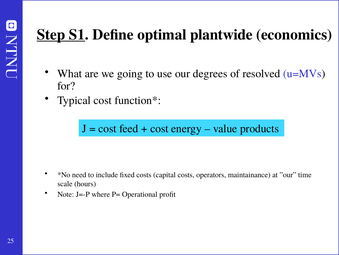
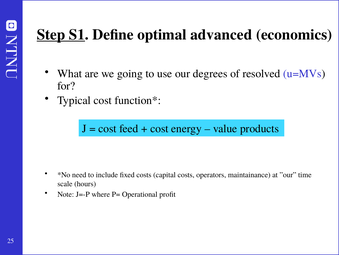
plantwide: plantwide -> advanced (221, 35)
